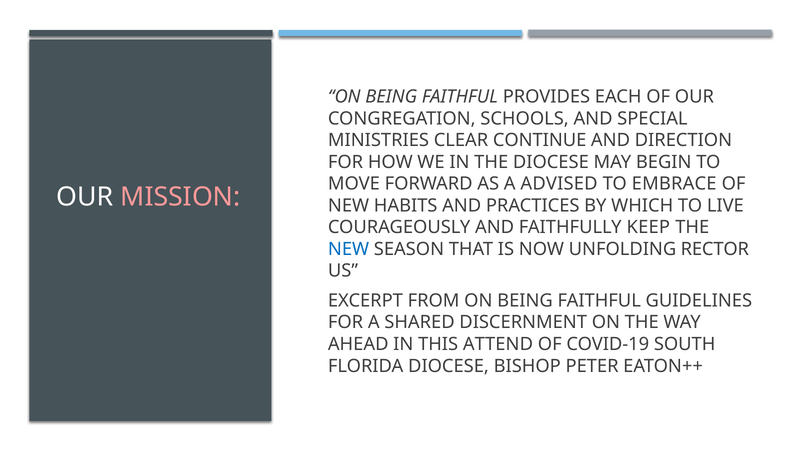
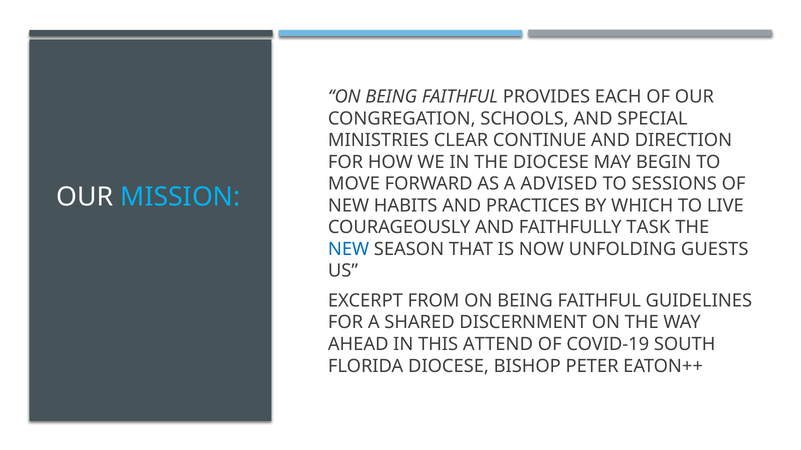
EMBRACE: EMBRACE -> SESSIONS (674, 184)
MISSION colour: pink -> light blue (180, 197)
KEEP: KEEP -> TASK (648, 228)
RECTOR: RECTOR -> GUESTS (715, 249)
